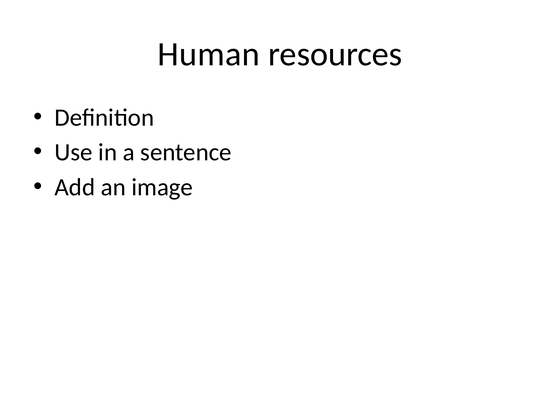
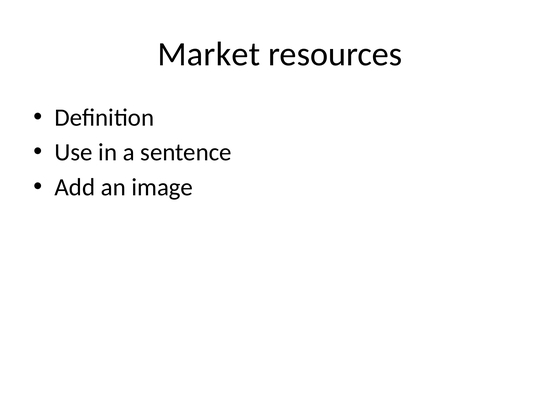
Human: Human -> Market (209, 54)
